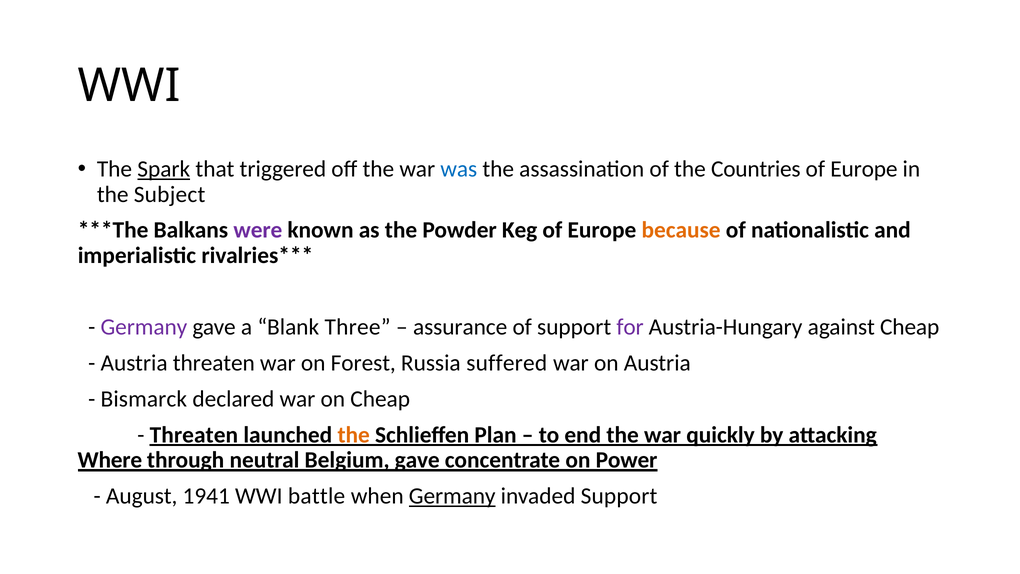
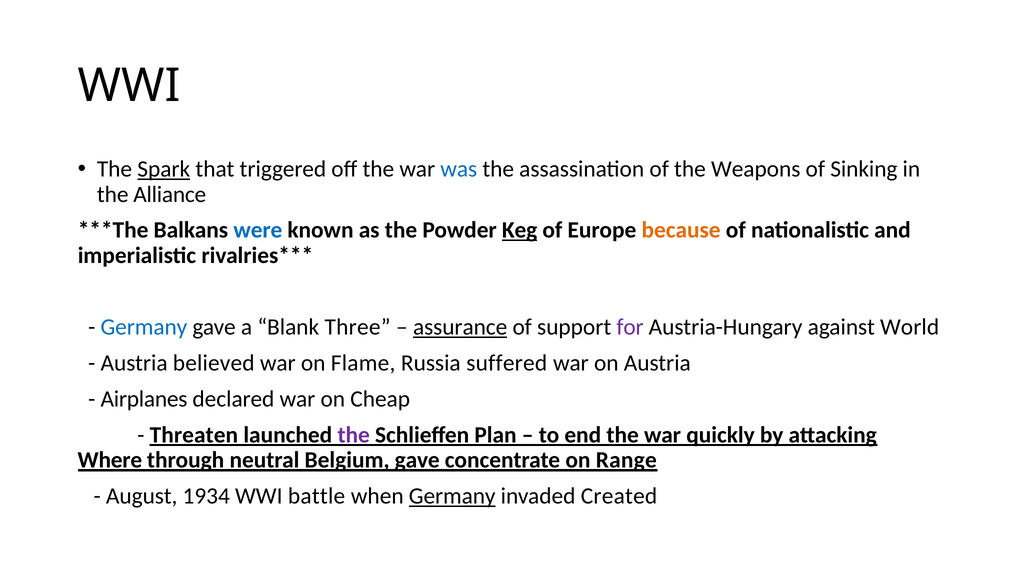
Countries: Countries -> Weapons (756, 169)
Europe: Europe -> Sinking (864, 169)
Subject: Subject -> Alliance (170, 194)
were colour: purple -> blue (258, 230)
Keg underline: none -> present (520, 230)
Germany colour: purple -> blue (144, 327)
assurance underline: none -> present (460, 327)
against Cheap: Cheap -> World (910, 327)
Austria threaten: threaten -> believed (214, 363)
Forest: Forest -> Flame (363, 363)
Bismarck: Bismarck -> Airplanes (144, 399)
the colour: orange -> purple (354, 435)
Power: Power -> Range (626, 460)
1941: 1941 -> 1934 (206, 496)
invaded Support: Support -> Created (619, 496)
